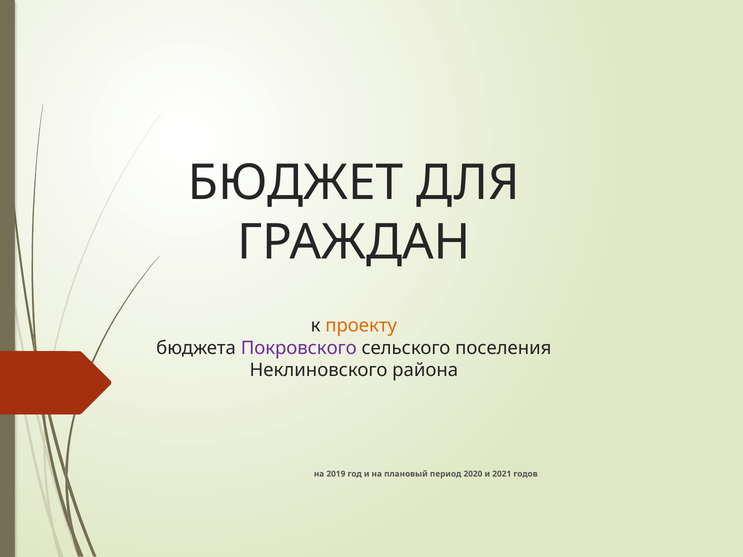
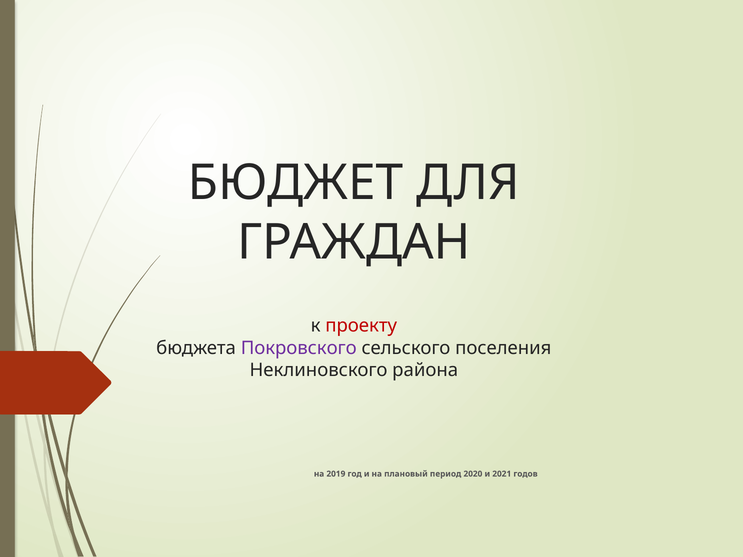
проекту colour: orange -> red (361, 326)
